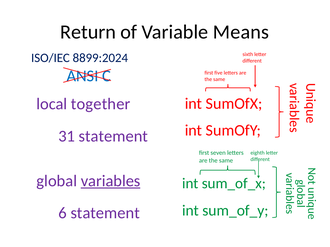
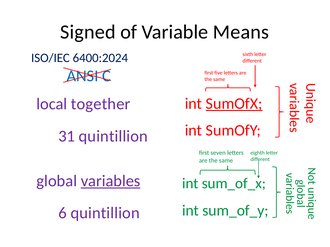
Return: Return -> Signed (88, 32)
8899:2024: 8899:2024 -> 6400:2024 (100, 58)
SumOfX underline: none -> present (234, 104)
31 statement: statement -> quintillion (113, 136)
6 statement: statement -> quintillion (105, 213)
